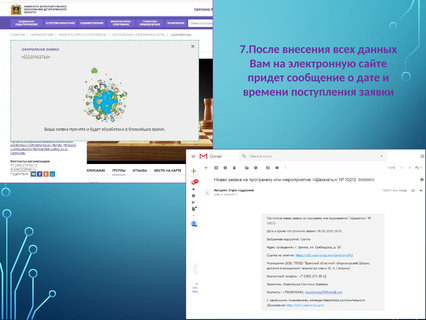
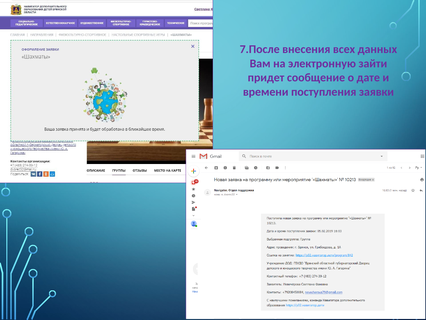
сайте: сайте -> зайти (373, 64)
